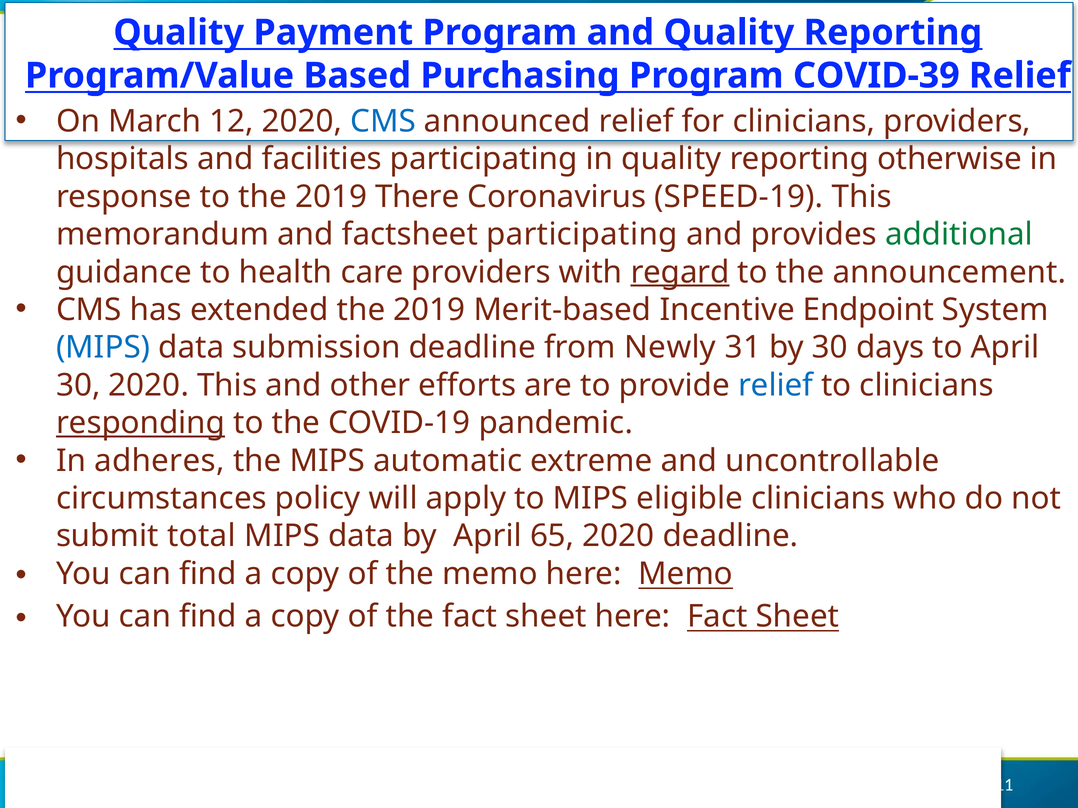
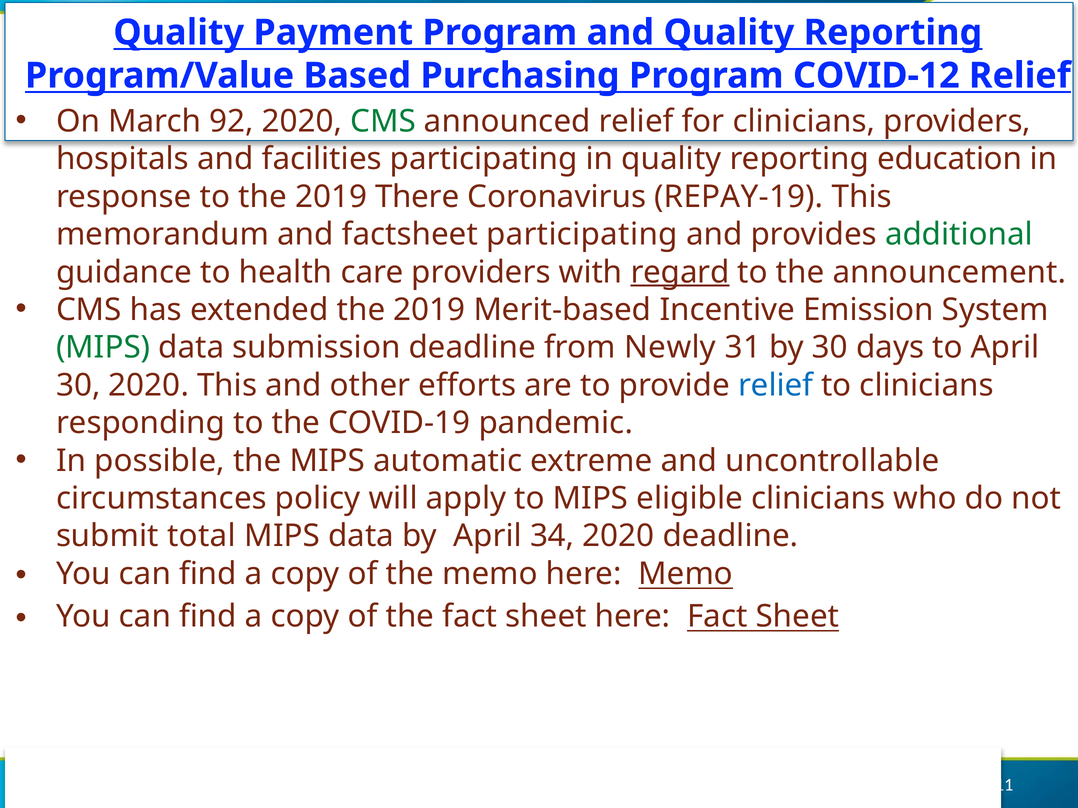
COVID-39: COVID-39 -> COVID-12 (876, 76)
12: 12 -> 92 (231, 121)
CMS colour: blue -> green (383, 121)
otherwise: otherwise -> education (950, 159)
SPEED-19: SPEED-19 -> REPAY-19 (739, 197)
Endpoint: Endpoint -> Emission (868, 310)
MIPS colour: blue -> green (103, 348)
responding underline: present -> none (141, 423)
adheres: adheres -> possible (159, 461)
65: 65 -> 34 (552, 536)
